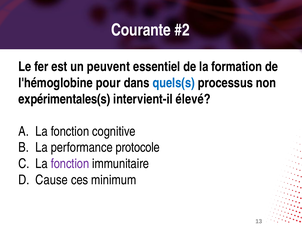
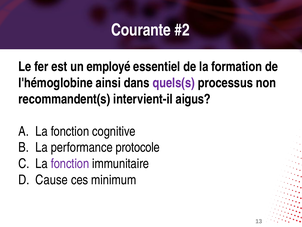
peuvent: peuvent -> employé (109, 67)
pour: pour -> ainsi (108, 83)
quels(s colour: blue -> purple (174, 83)
expérimentales(s: expérimentales(s -> recommandent(s (64, 99)
élevé: élevé -> aigus (193, 99)
